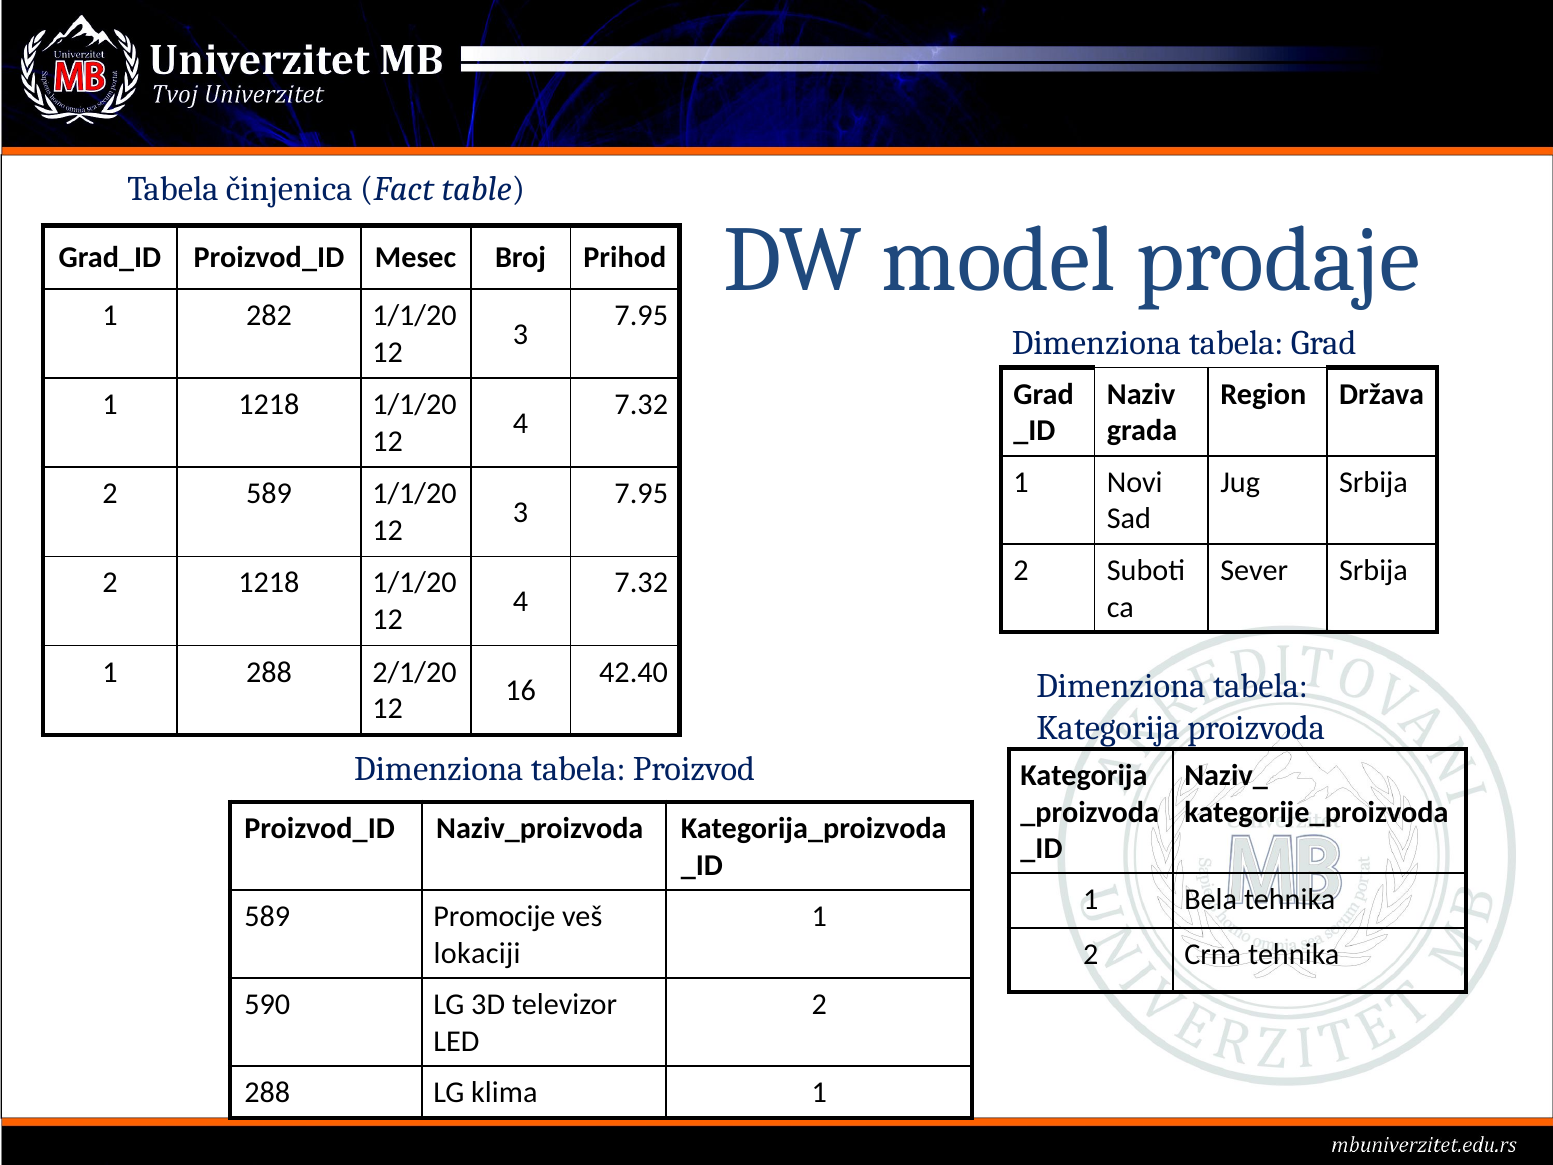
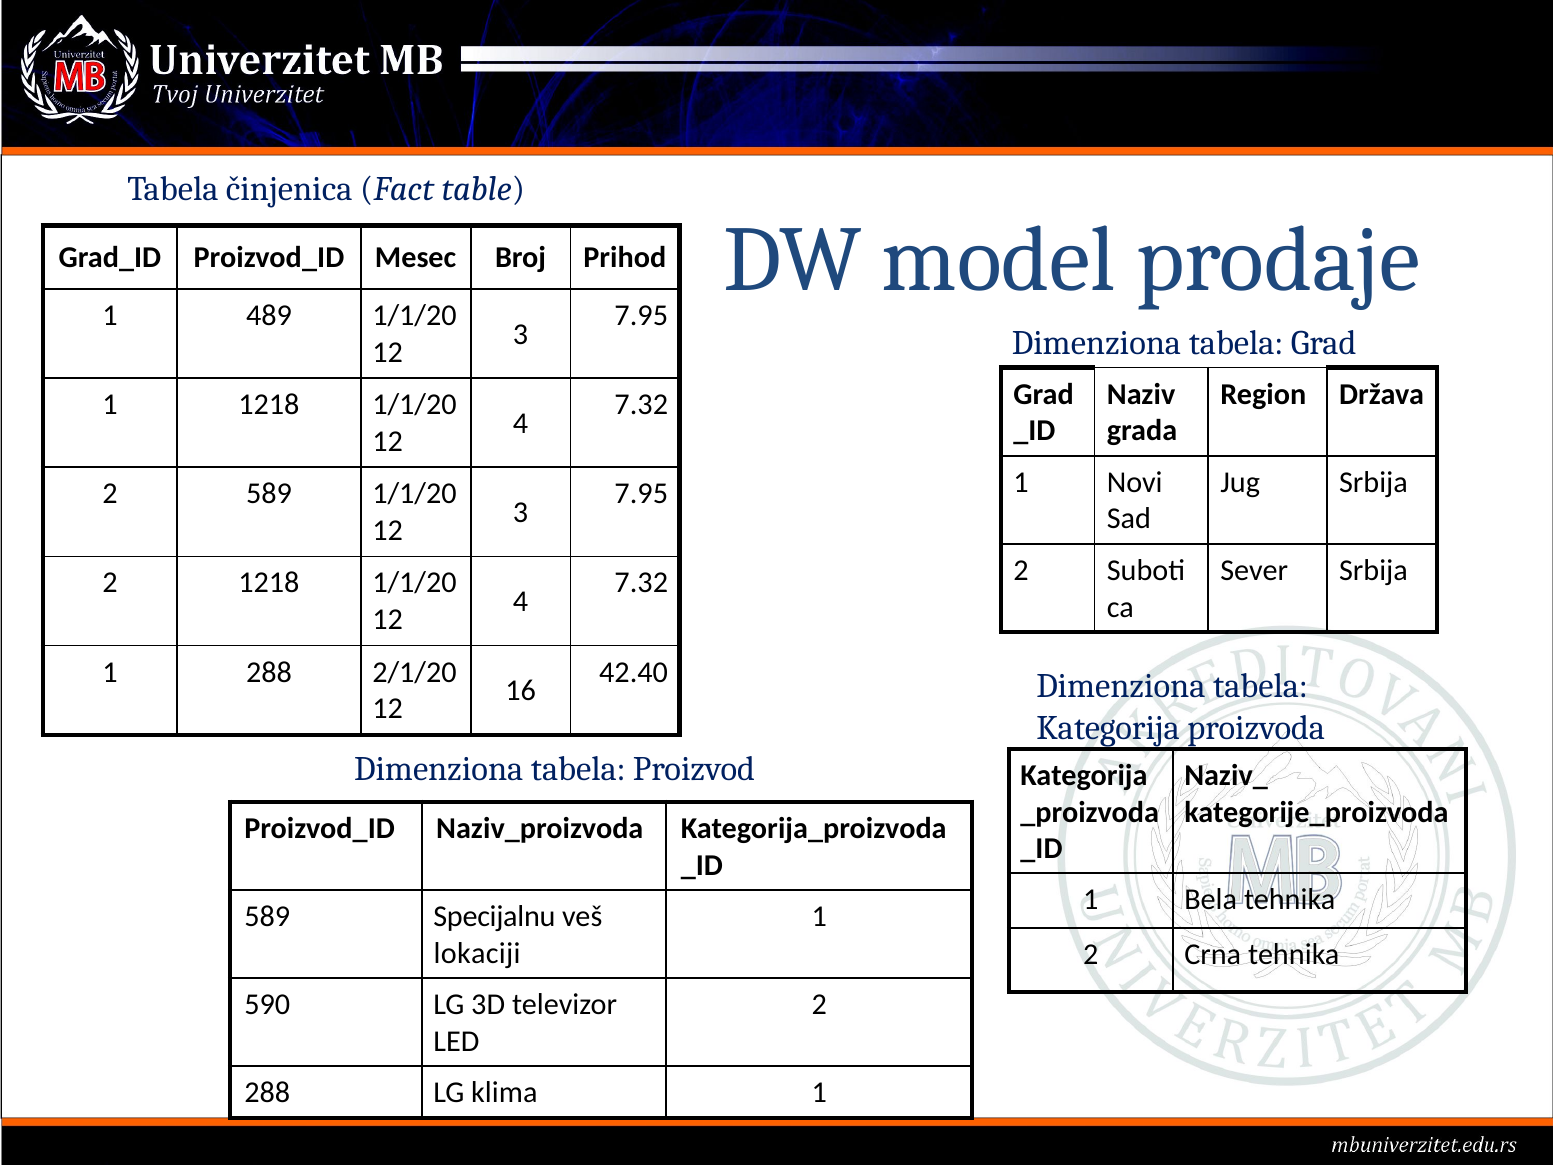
282: 282 -> 489 (269, 316)
Promocije: Promocije -> Specijalnu (494, 916)
